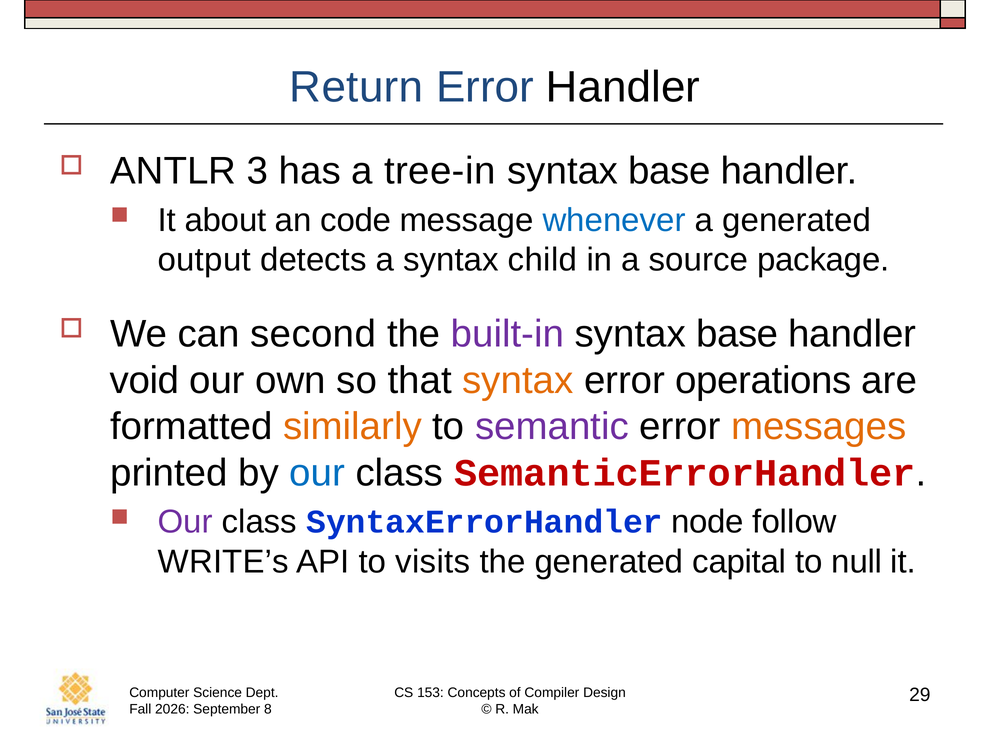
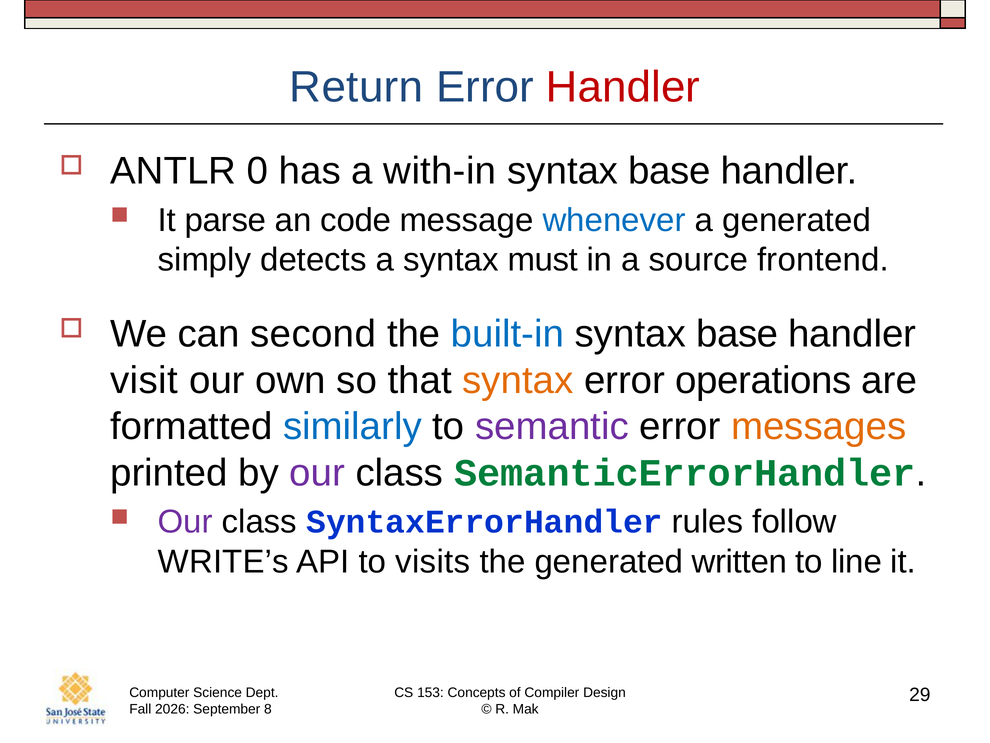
Handler colour: black -> red (623, 87)
3: 3 -> 0 (258, 171)
tree-in: tree-in -> with-in (440, 171)
about: about -> parse (226, 220)
output: output -> simply (204, 260)
child: child -> must (543, 260)
package: package -> frontend (823, 260)
built-in colour: purple -> blue (508, 334)
void: void -> visit (144, 380)
similarly colour: orange -> blue (352, 426)
our colour: blue -> purple (317, 473)
SemanticErrorHandler colour: red -> green (685, 473)
node: node -> rules (707, 522)
capital: capital -> written (739, 561)
null: null -> line (857, 561)
